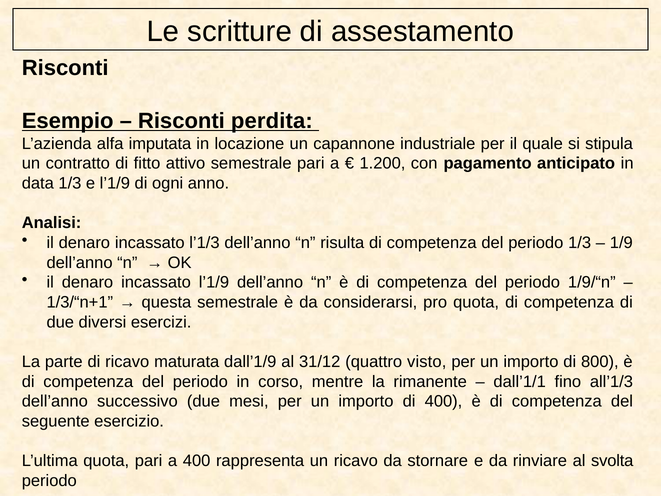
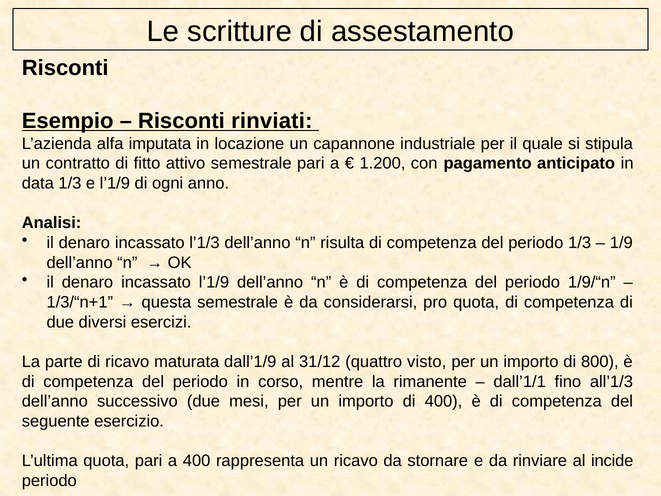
perdita: perdita -> rinviati (272, 121)
svolta: svolta -> incide (612, 461)
